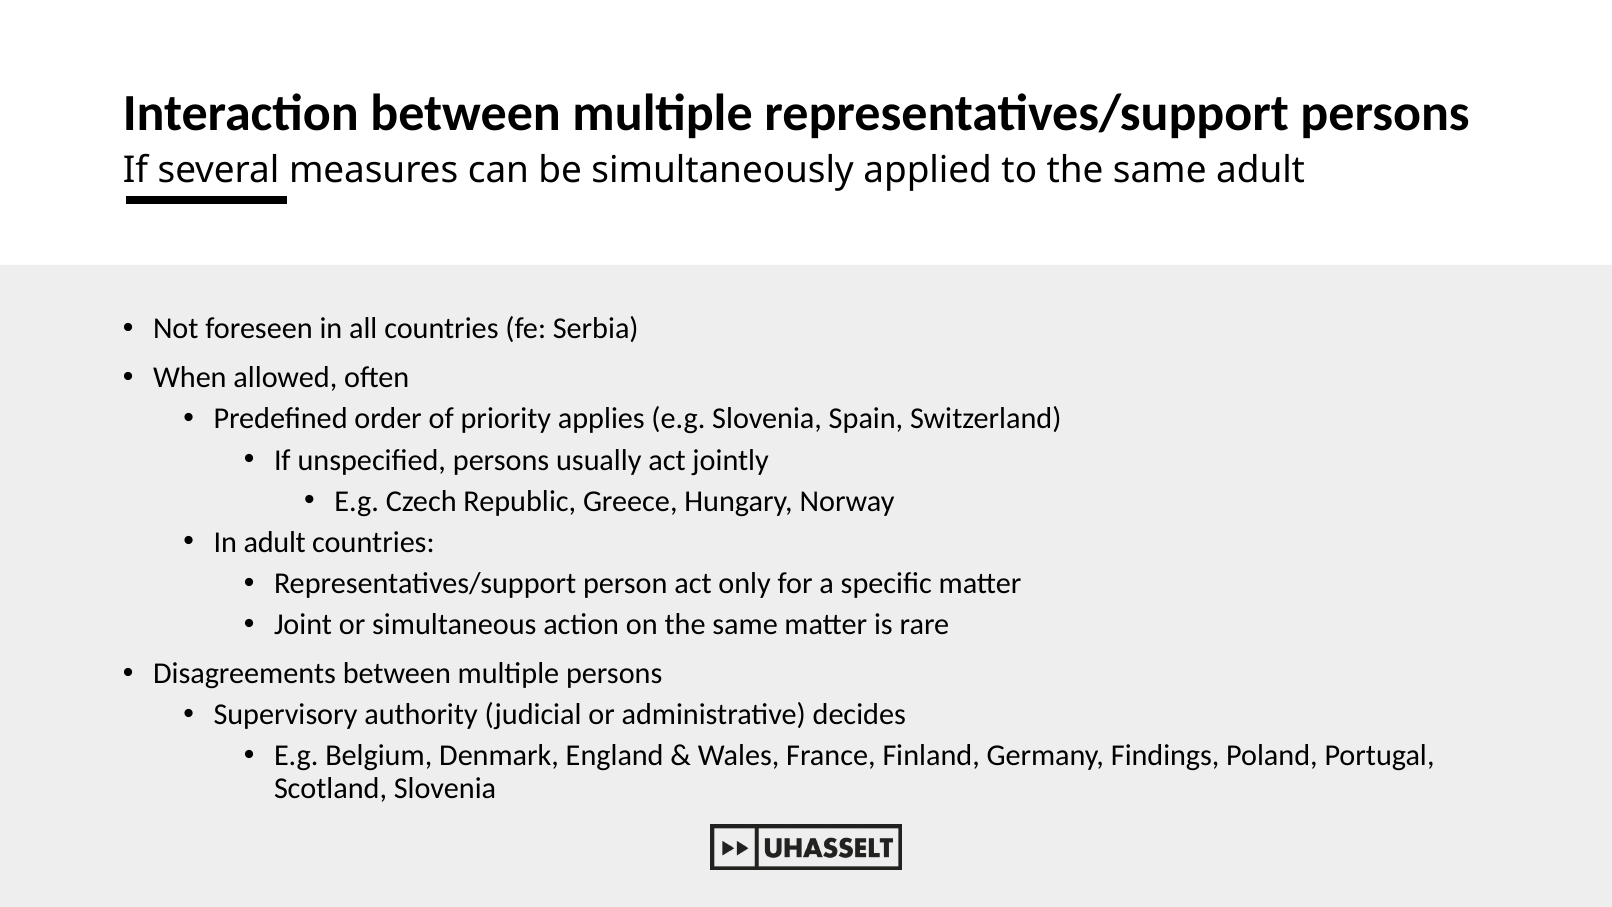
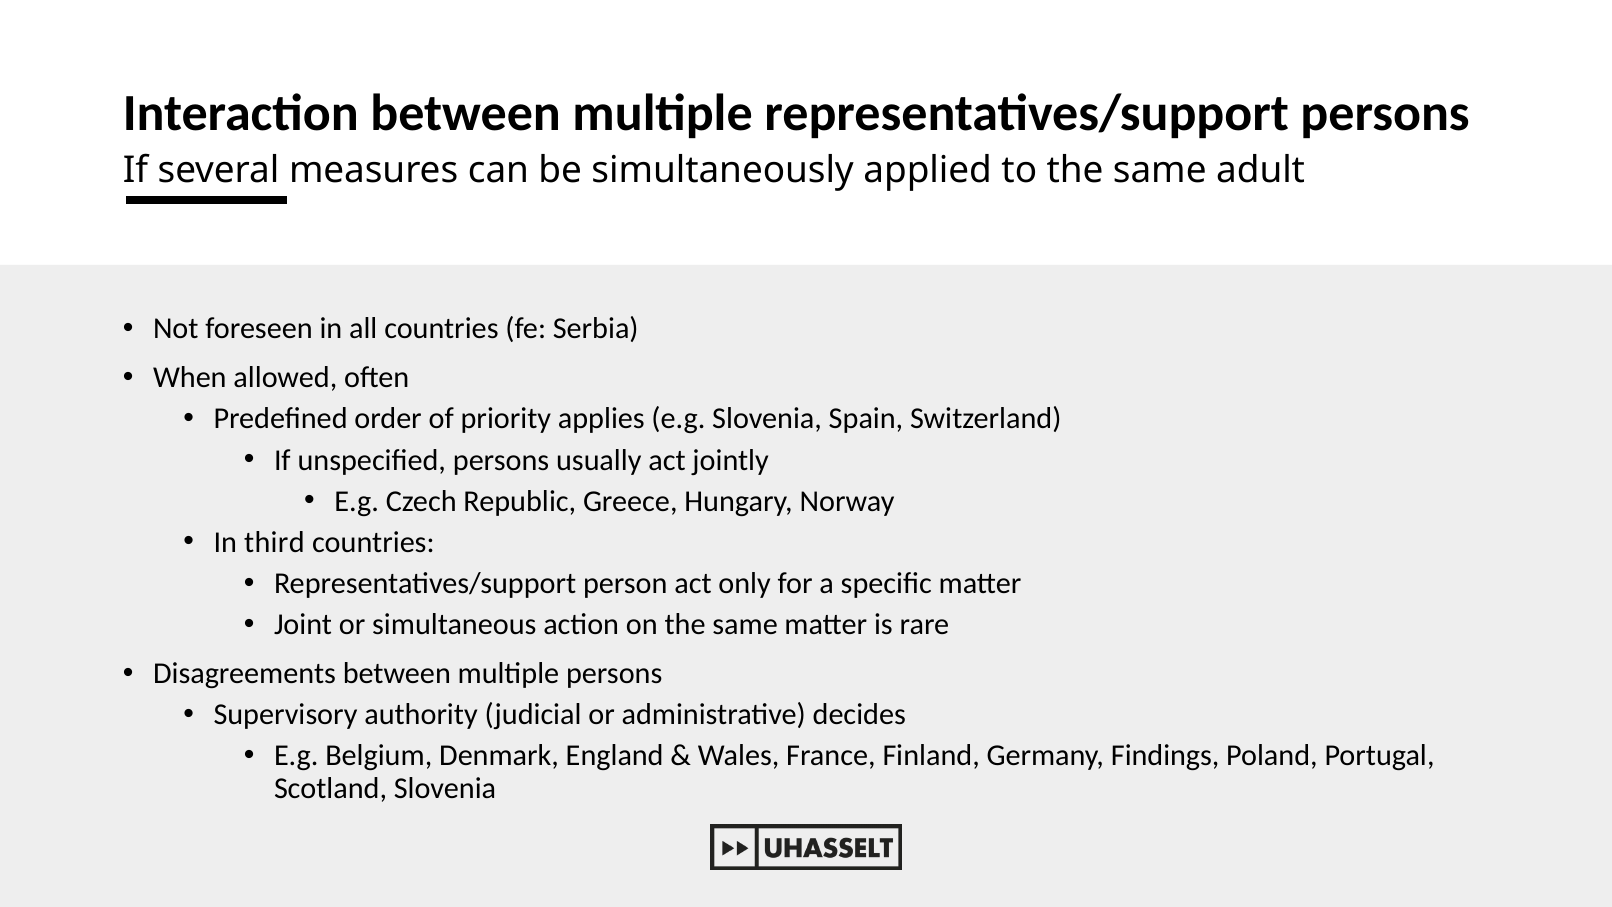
In adult: adult -> third (274, 542)
